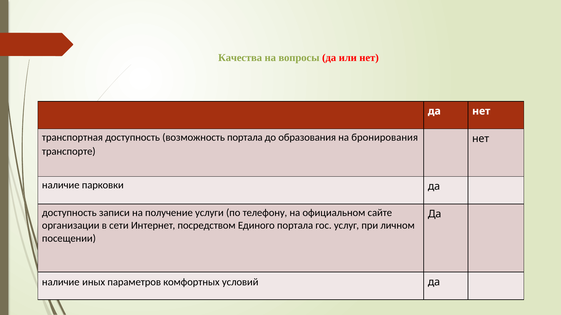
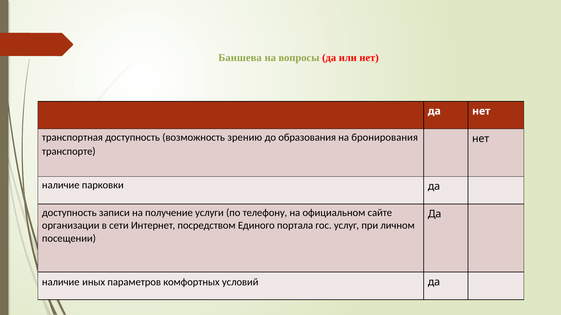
Качества: Качества -> Баишева (240, 58)
возможность портала: портала -> зрению (245, 138)
